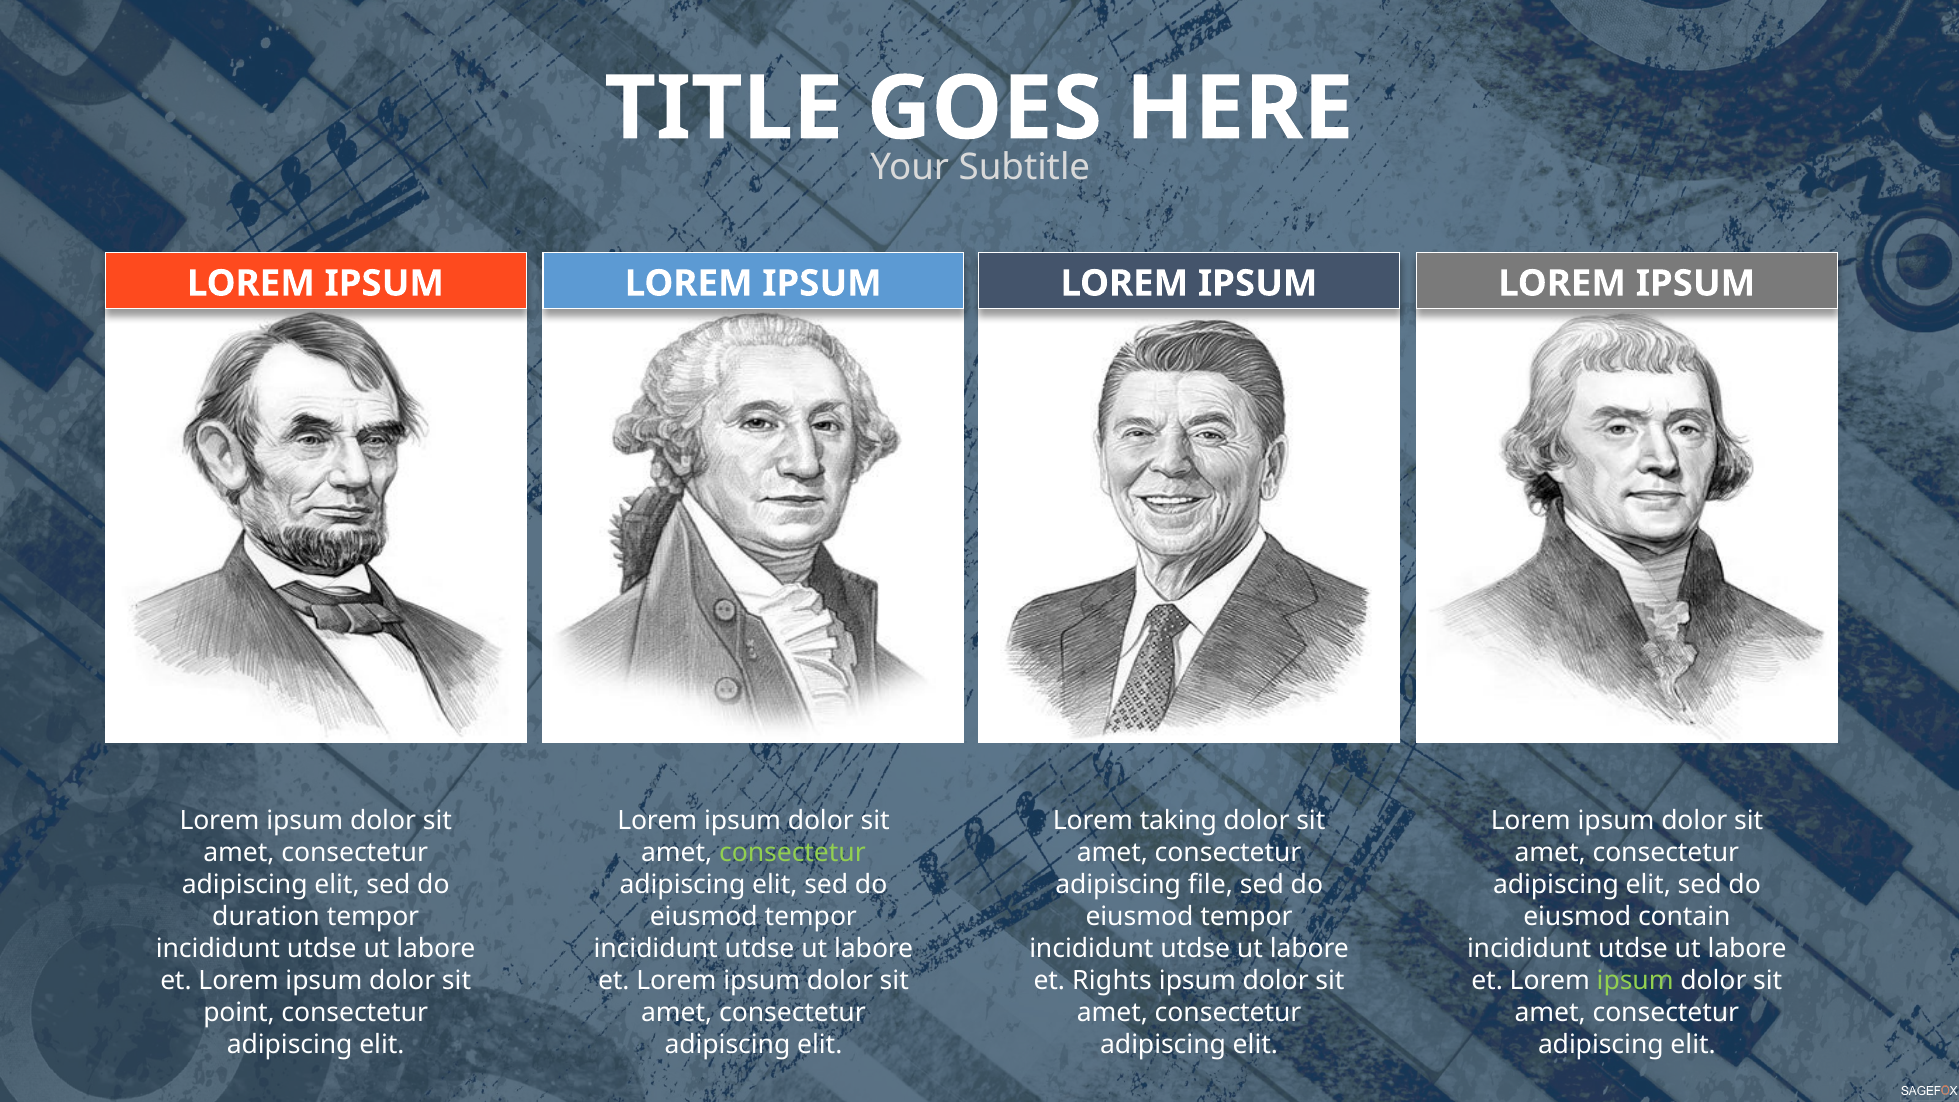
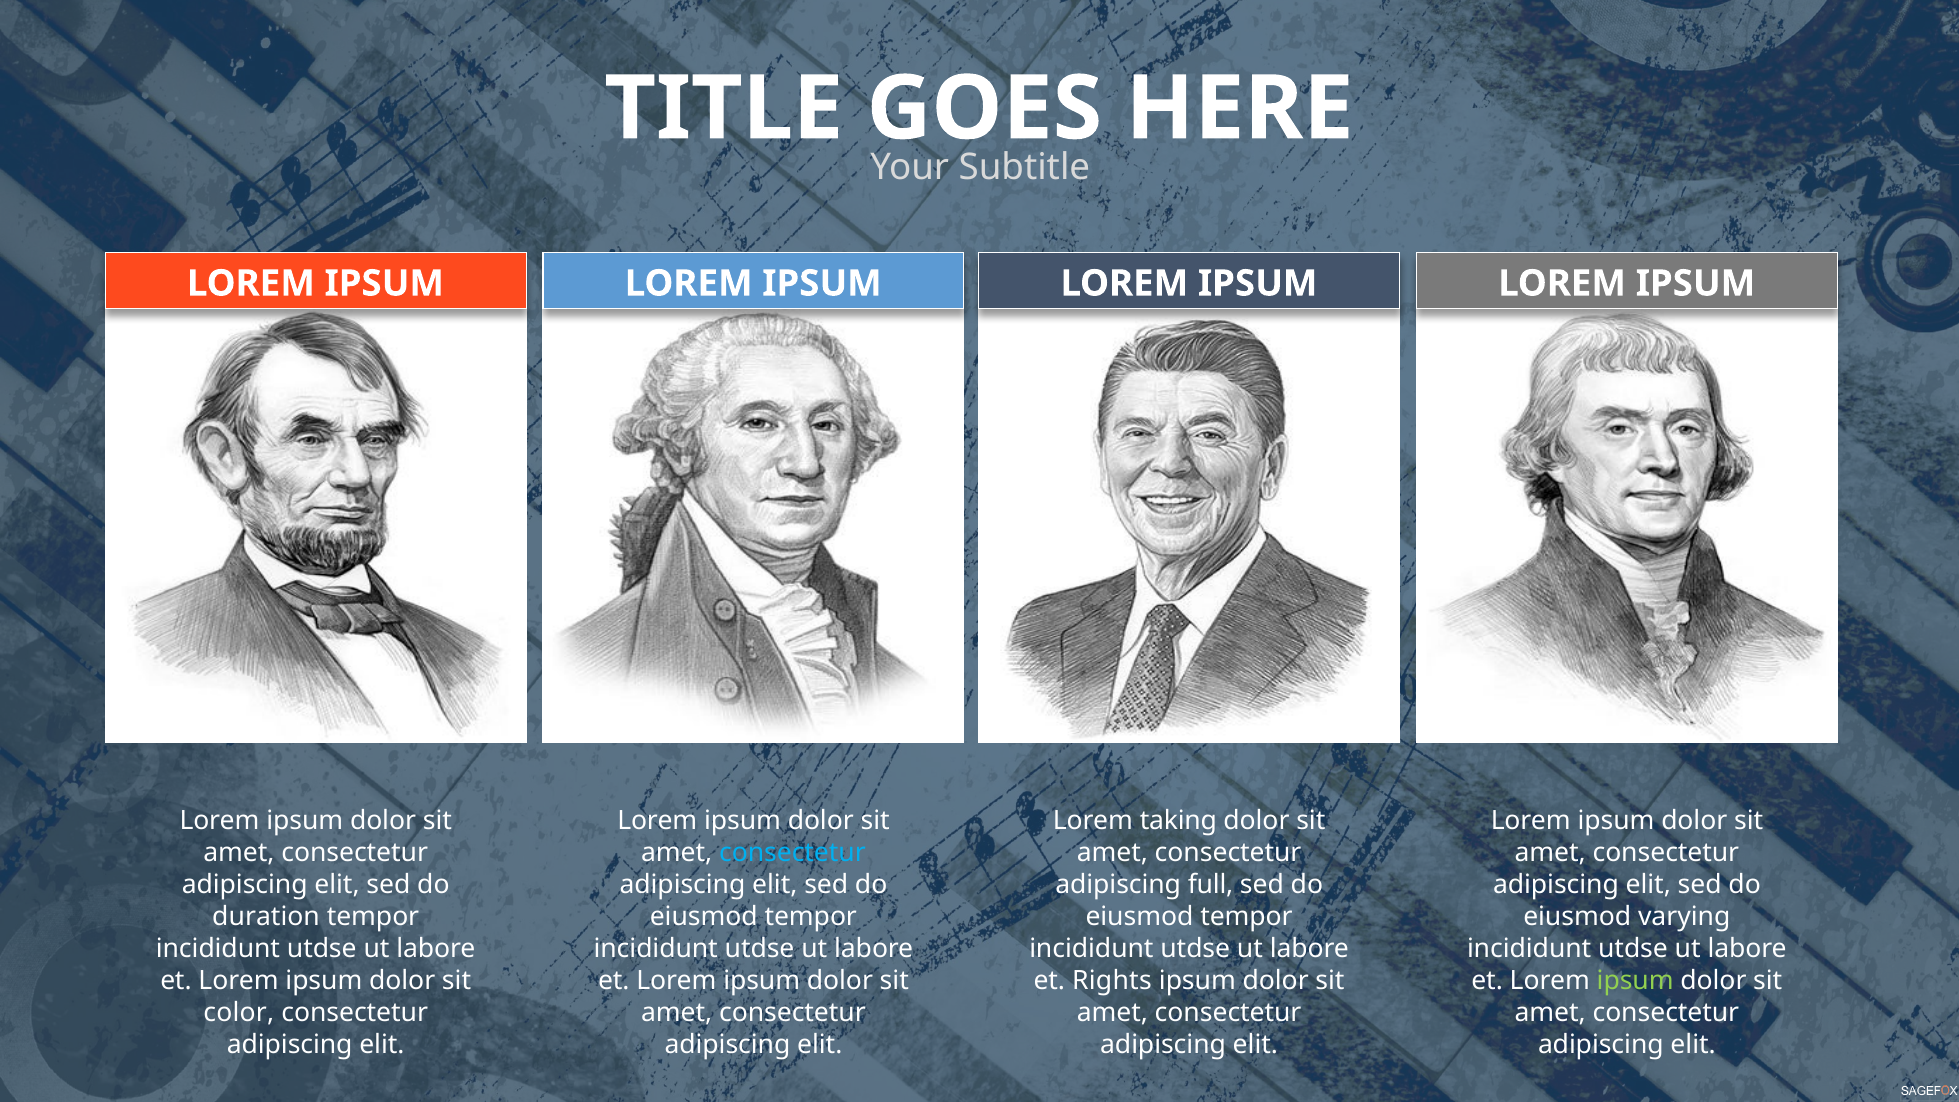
consectetur colour: light green -> light blue (792, 853)
file: file -> full (1211, 885)
contain: contain -> varying (1684, 917)
point: point -> color (239, 1012)
